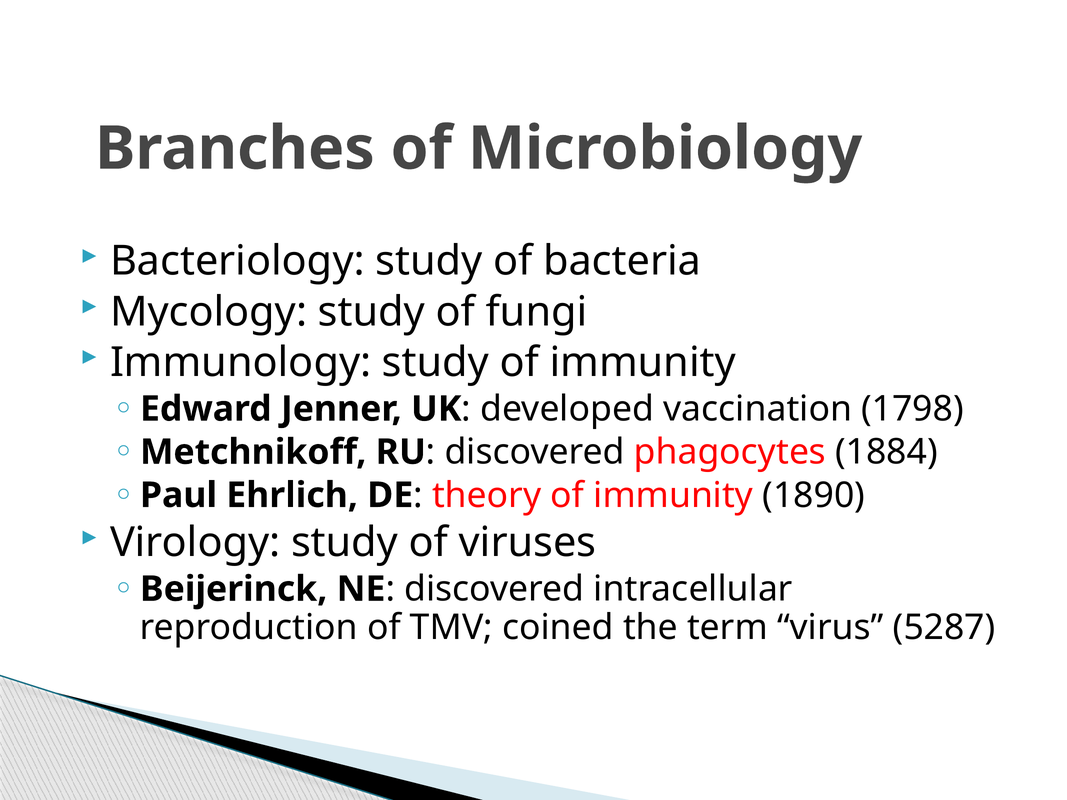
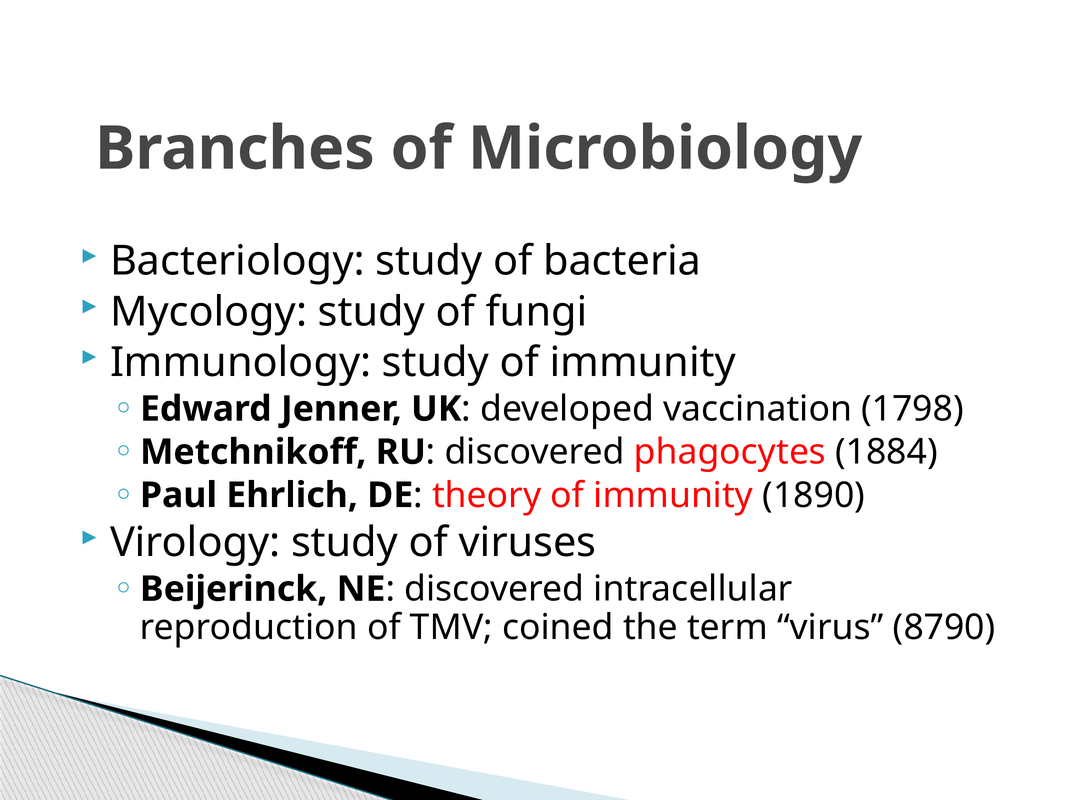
5287: 5287 -> 8790 (944, 628)
